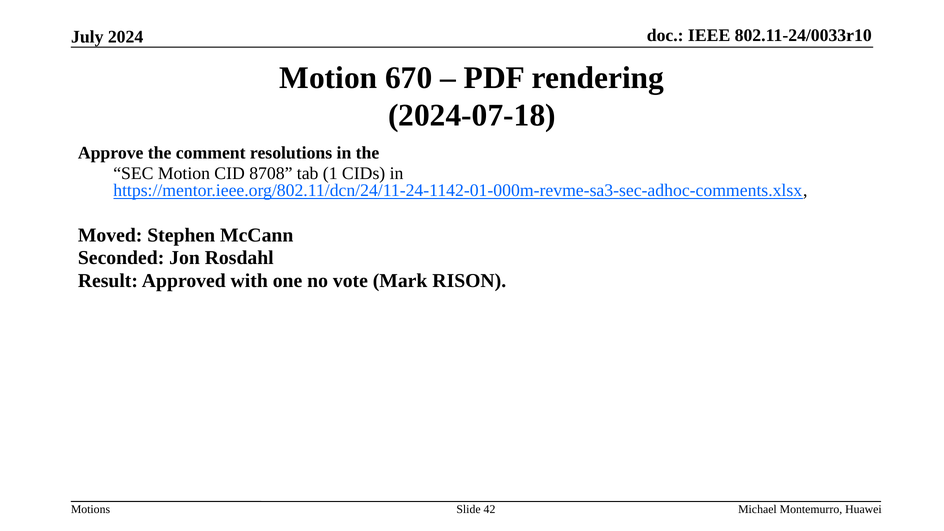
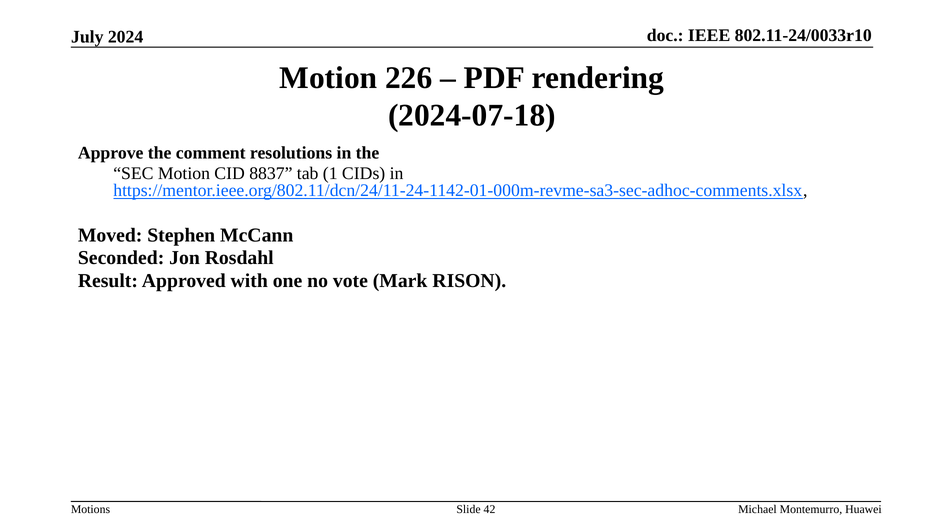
670: 670 -> 226 (409, 78)
8708: 8708 -> 8837 (271, 173)
